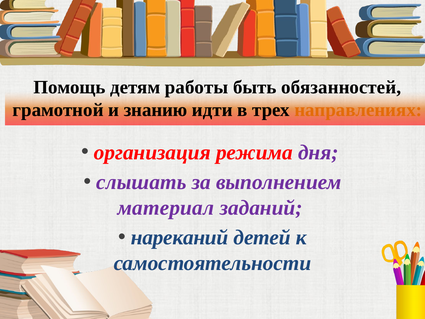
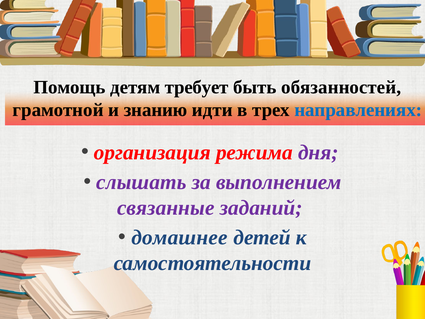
работы: работы -> требует (197, 87)
направлениях colour: orange -> blue (358, 110)
материал: материал -> связанные (166, 208)
нареканий: нареканий -> домашнее (179, 237)
